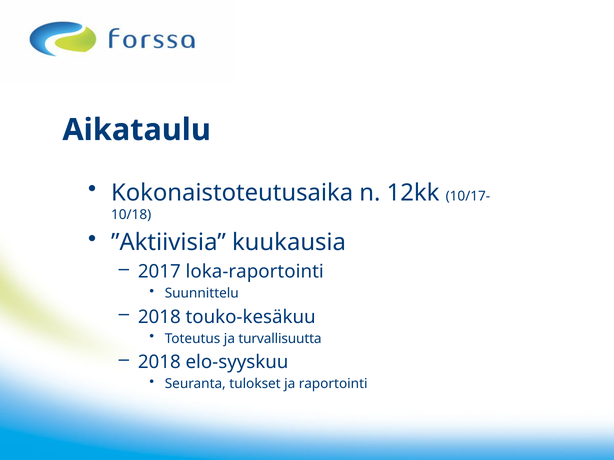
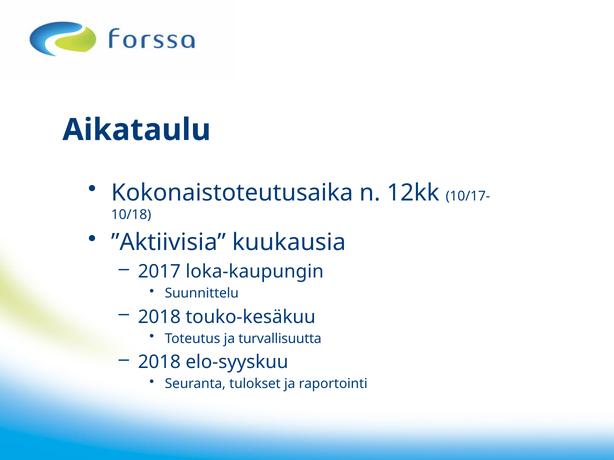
loka-raportointi: loka-raportointi -> loka-kaupungin (255, 272)
